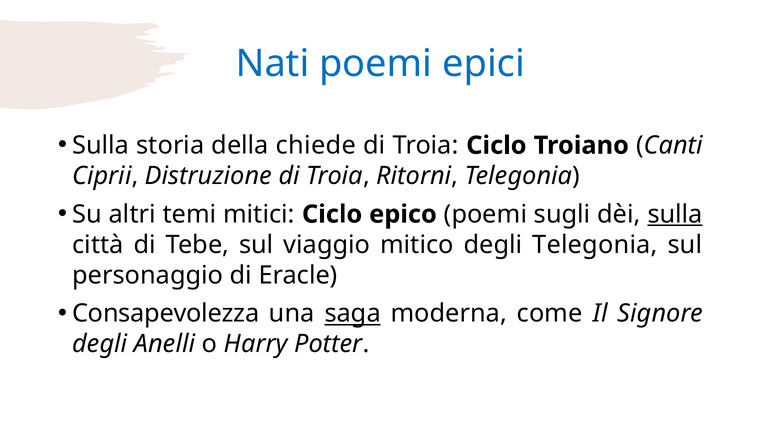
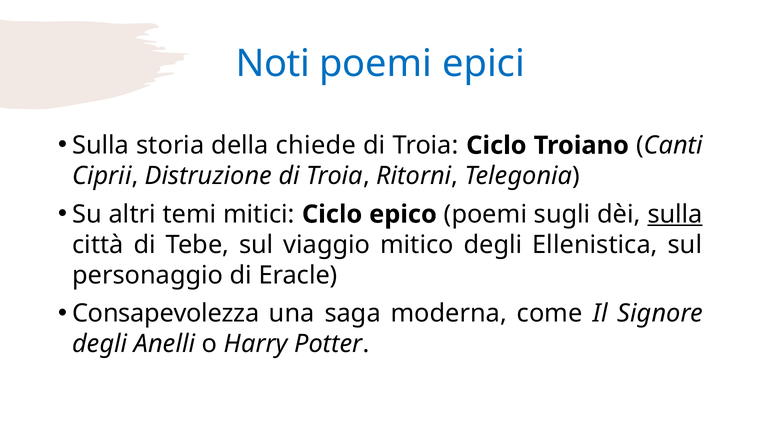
Nati: Nati -> Noti (273, 64)
degli Telegonia: Telegonia -> Ellenistica (595, 245)
saga underline: present -> none (353, 314)
